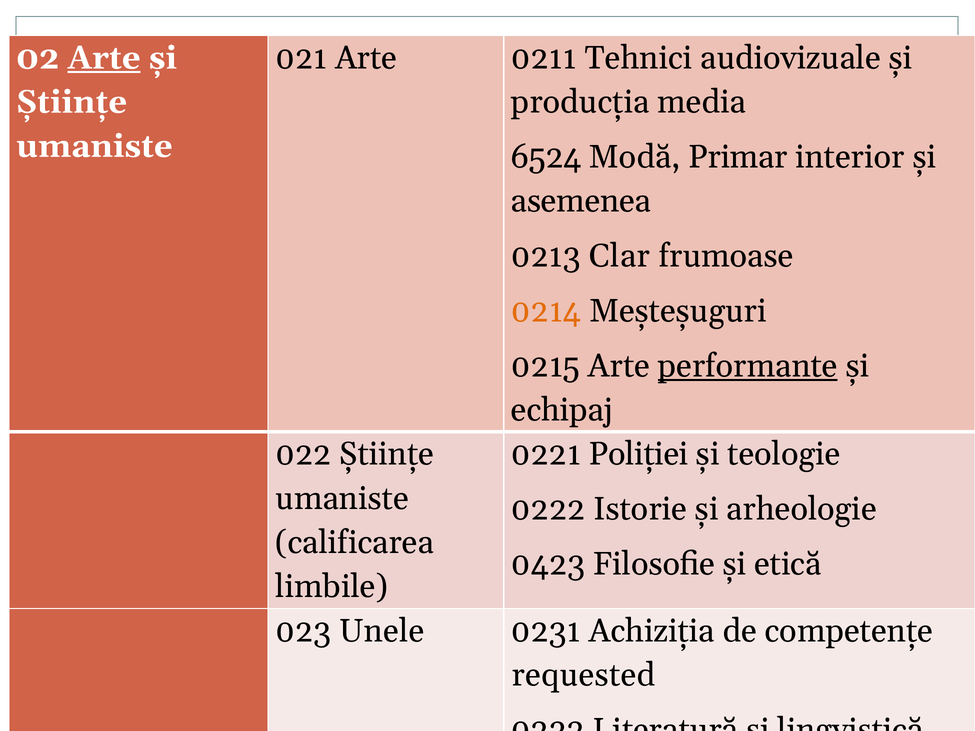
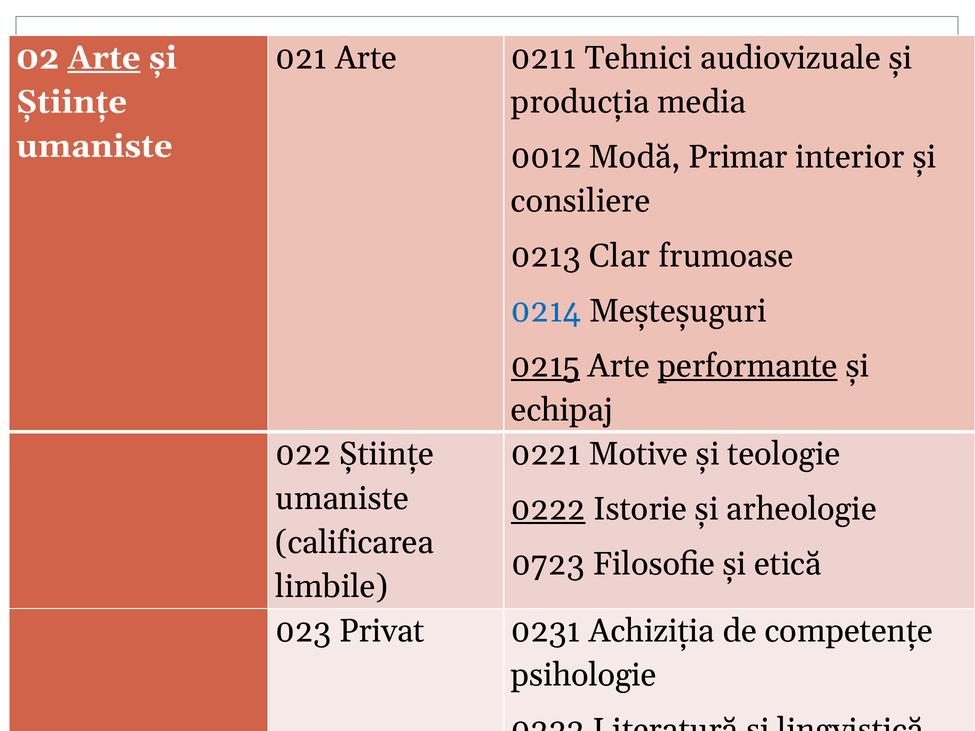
6524: 6524 -> 0012 (546, 157)
asemenea: asemenea -> consiliere (581, 201)
0214 colour: orange -> blue (546, 311)
0215 underline: none -> present (546, 366)
Poliţiei: Poliţiei -> Motive (639, 454)
0222 underline: none -> present (548, 509)
0423: 0423 -> 0723 (548, 564)
Unele: Unele -> Privat (382, 631)
requested: requested -> psihologie (584, 675)
